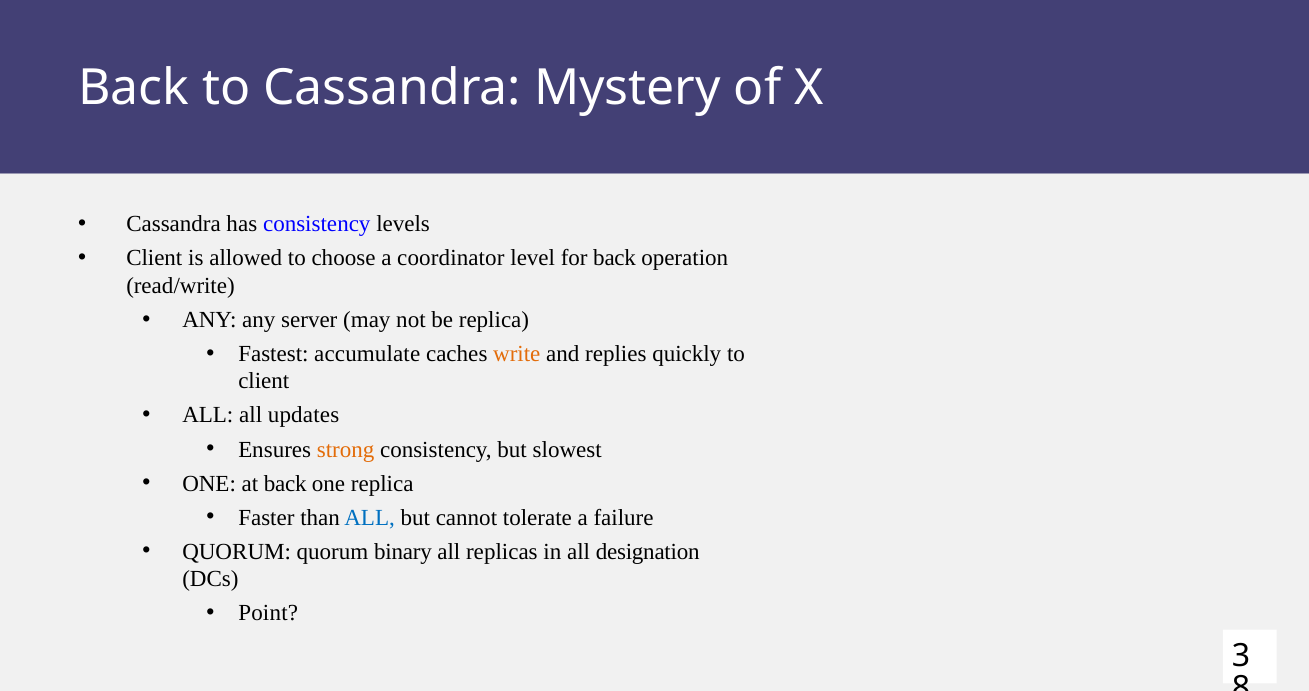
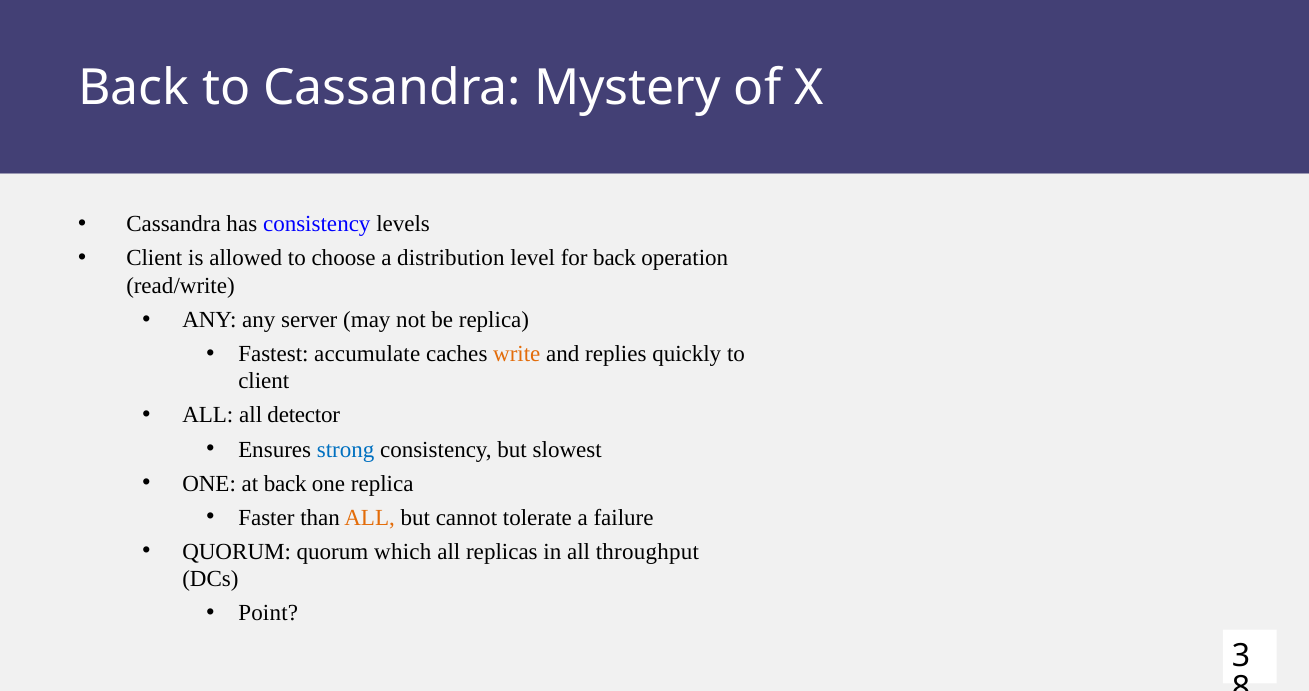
coordinator: coordinator -> distribution (451, 258)
updates: updates -> detector (304, 416)
strong colour: orange -> blue (346, 450)
ALL colour: blue -> orange (370, 518)
binary: binary -> which (403, 552)
designation: designation -> throughput (647, 552)
